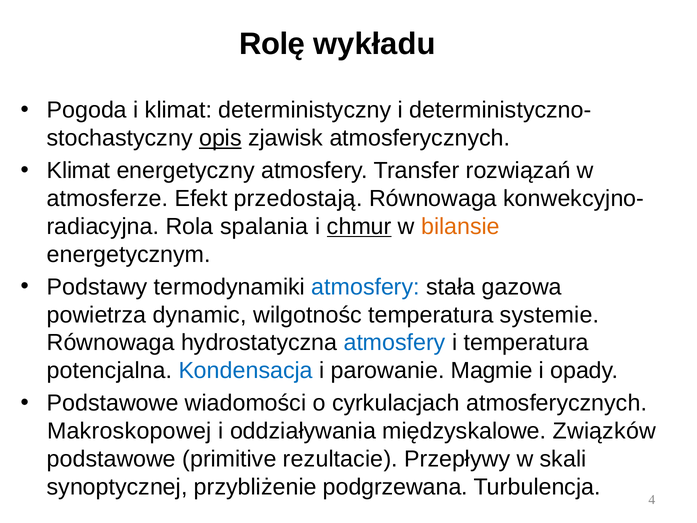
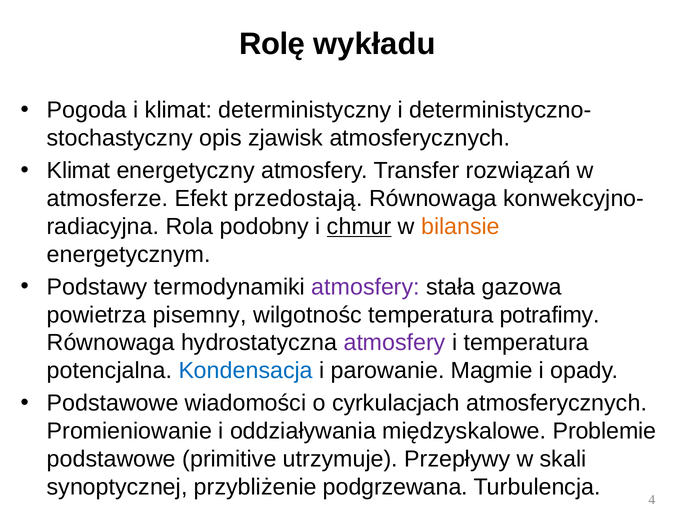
opis underline: present -> none (220, 138)
spalania: spalania -> podobny (264, 226)
atmosfery colour: blue -> purple (366, 287)
dynamic: dynamic -> pisemny (200, 315)
systemie: systemie -> potrafimy (550, 315)
atmosfery colour: blue -> purple (395, 343)
Makroskopowej: Makroskopowej -> Promieniowanie (129, 431)
Związków: Związków -> Problemie (604, 431)
rezultacie: rezultacie -> utrzymuje (340, 459)
